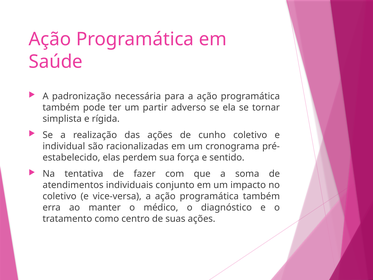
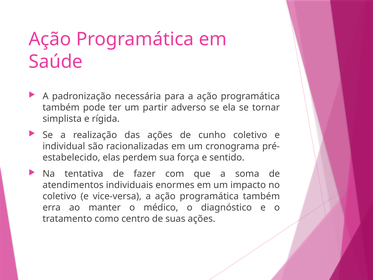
conjunto: conjunto -> enormes (175, 185)
